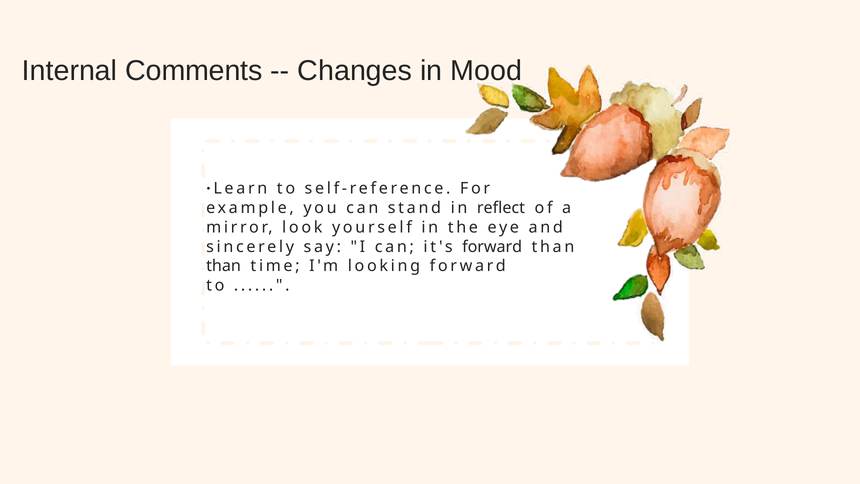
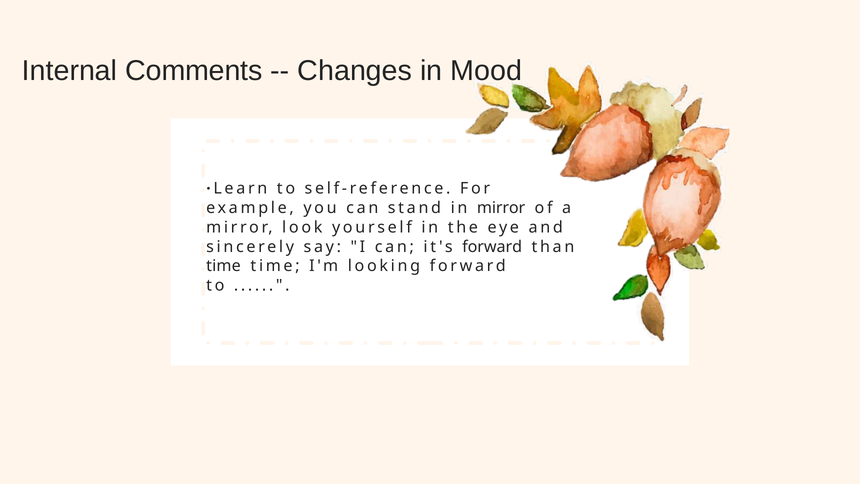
in reflect: reflect -> mirror (501, 208)
than: than -> time (223, 266)
